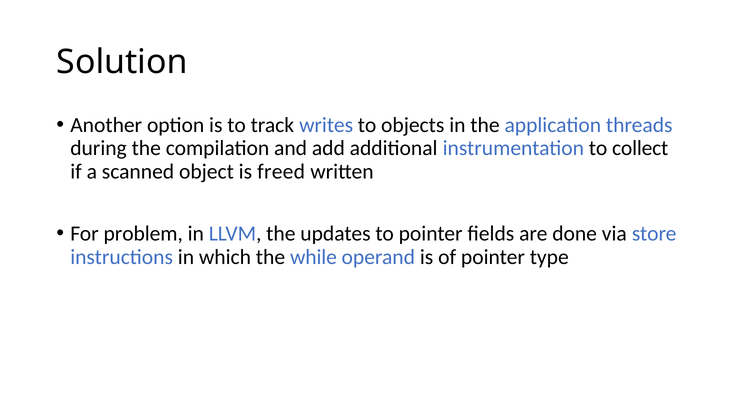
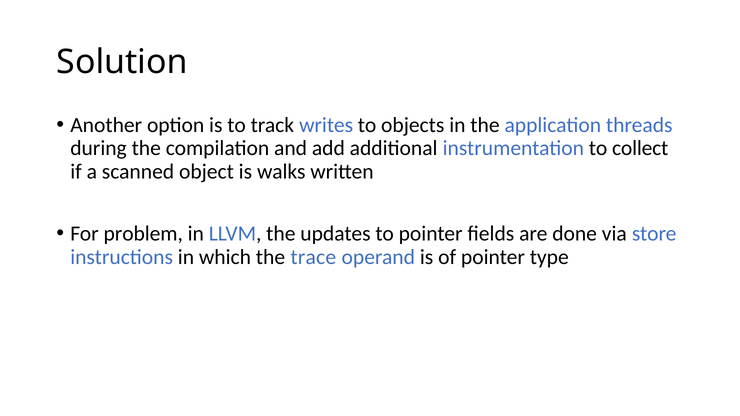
freed: freed -> walks (281, 172)
while: while -> trace (313, 257)
